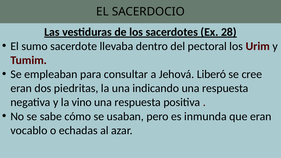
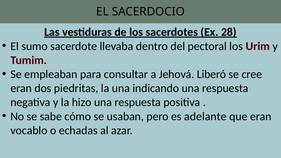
vino: vino -> hizo (82, 102)
inmunda: inmunda -> adelante (205, 116)
